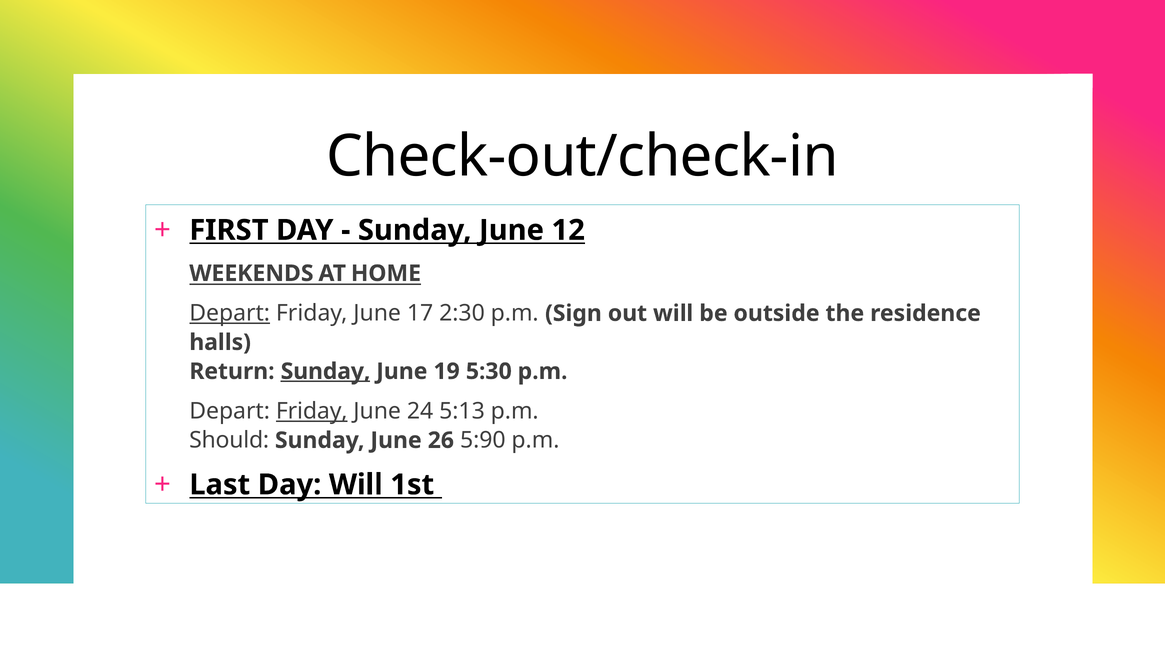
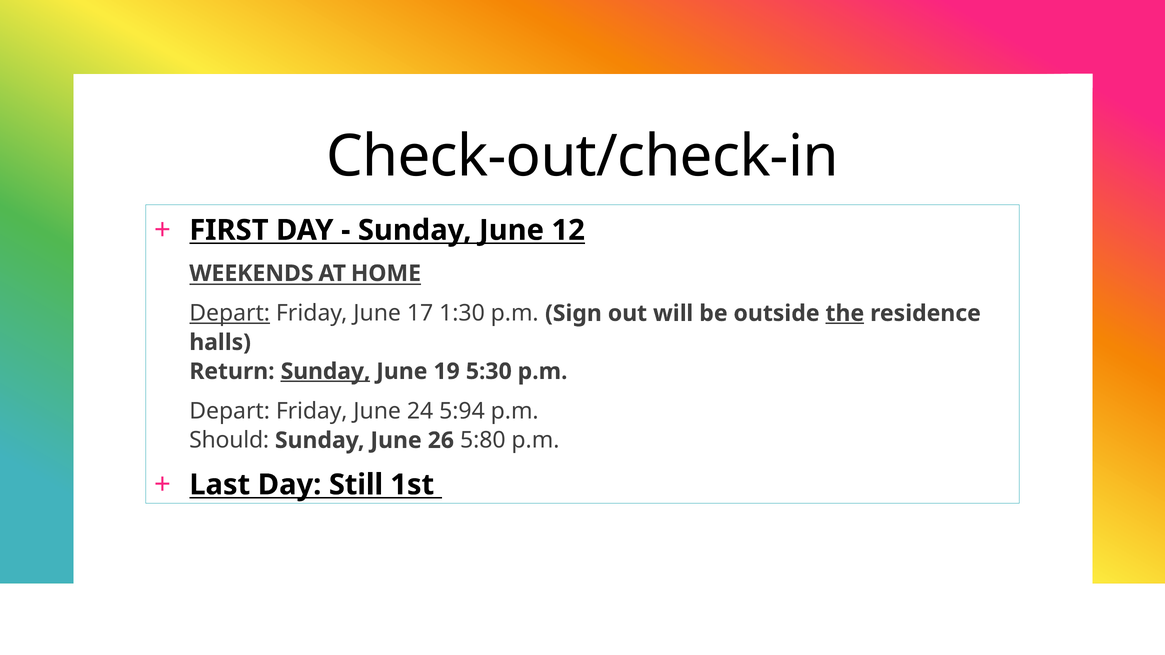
2:30: 2:30 -> 1:30 (462, 313)
the underline: none -> present (845, 313)
Friday underline: present -> none (312, 412)
5:13: 5:13 -> 5:94 (462, 412)
5:90: 5:90 -> 5:80 (483, 441)
Day Will: Will -> Still (356, 485)
